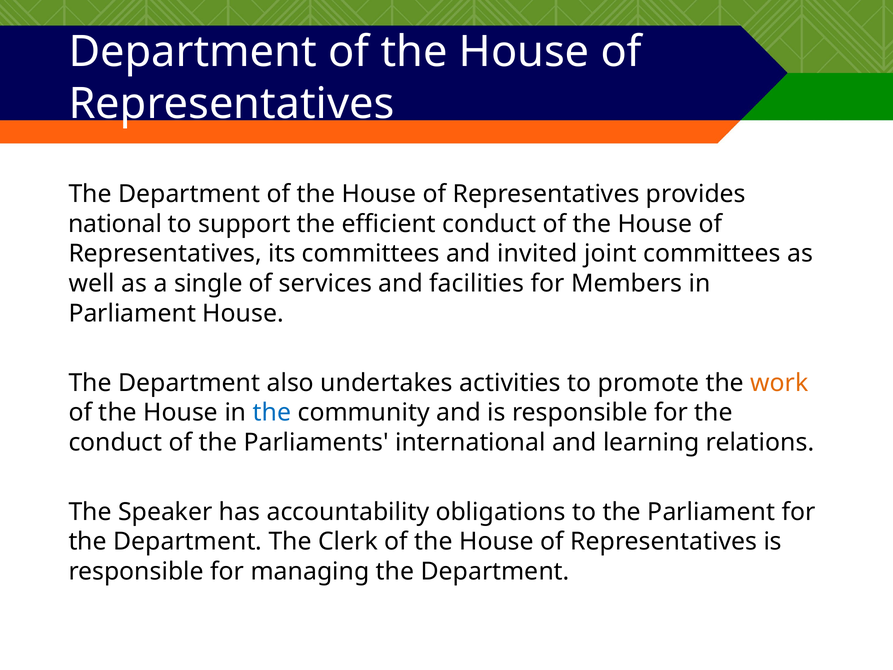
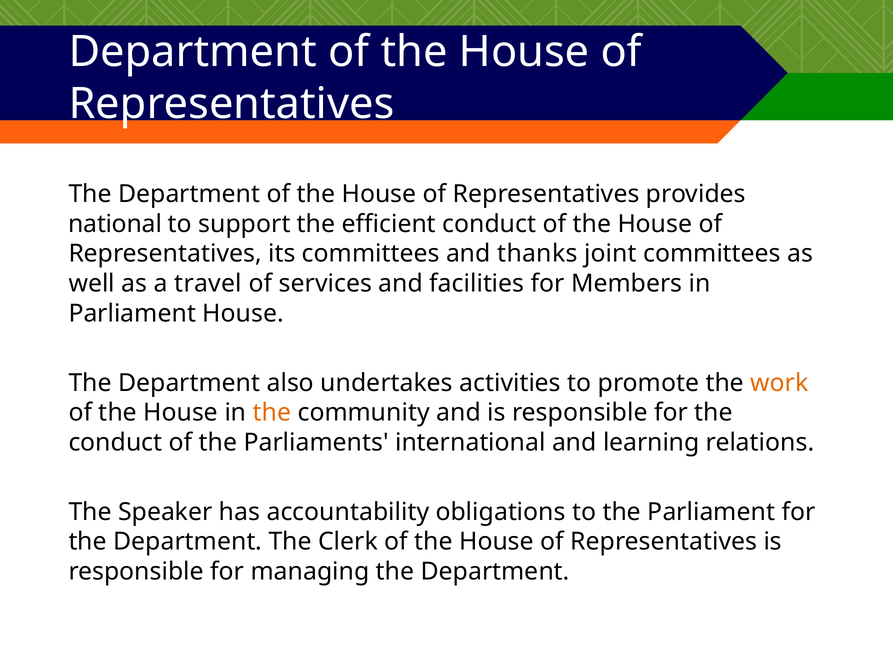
invited: invited -> thanks (537, 254)
single: single -> travel (208, 283)
the colour: blue -> orange (272, 413)
